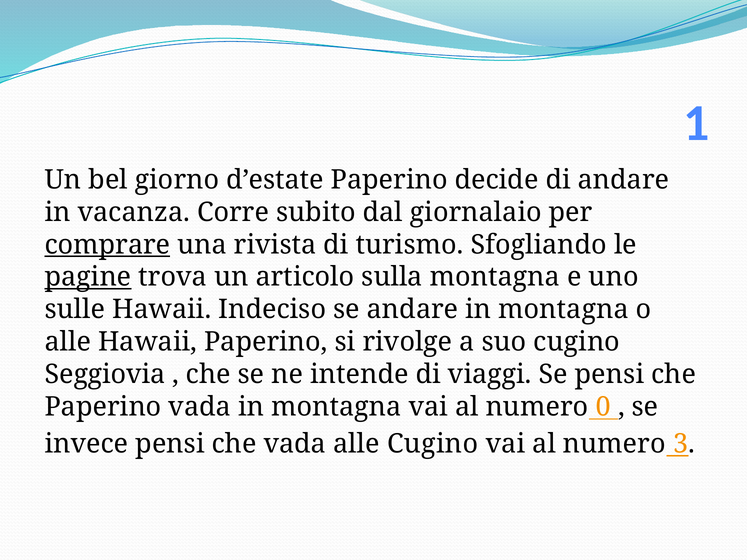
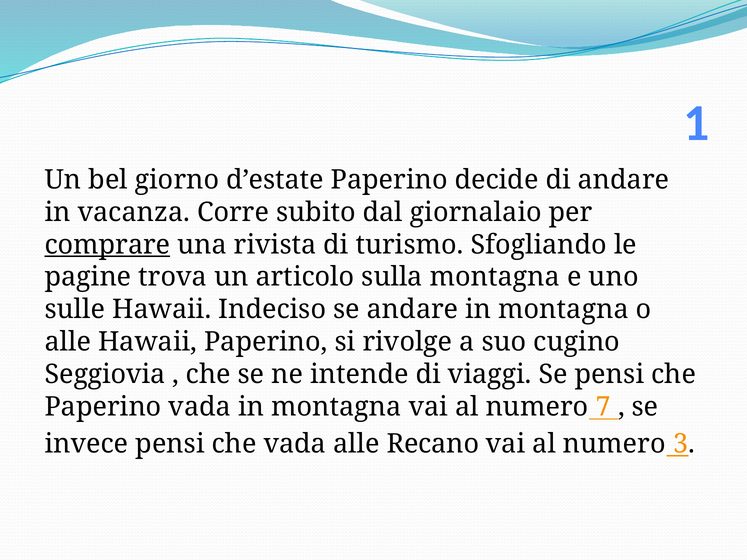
pagine underline: present -> none (88, 277)
0: 0 -> 7 (603, 407)
alle Cugino: Cugino -> Recano (433, 444)
